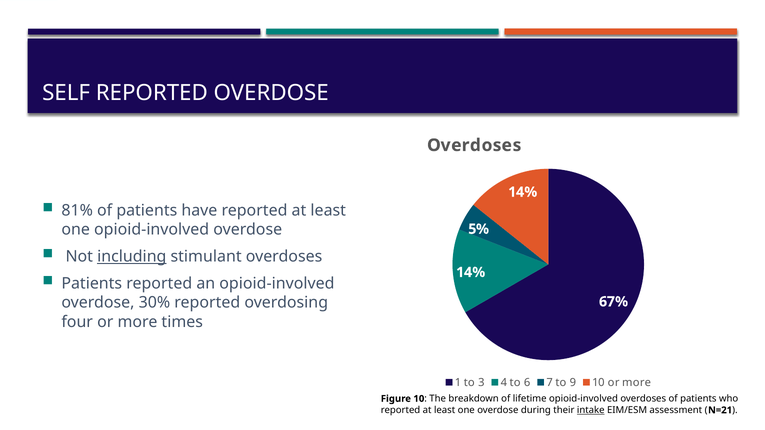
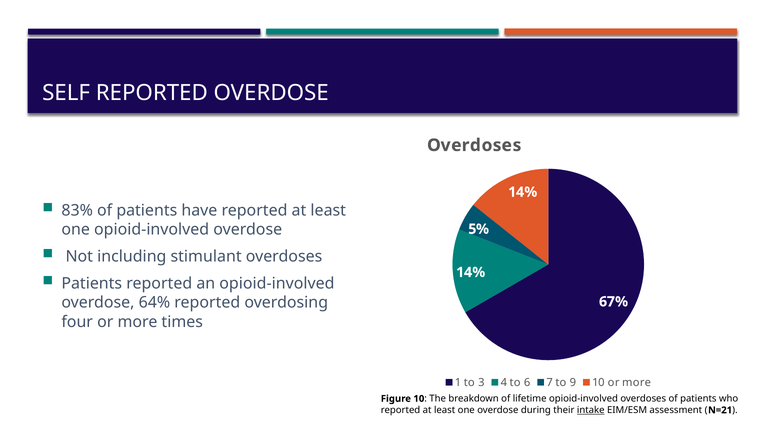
81%: 81% -> 83% (77, 210)
including underline: present -> none (132, 257)
30%: 30% -> 64% (154, 303)
